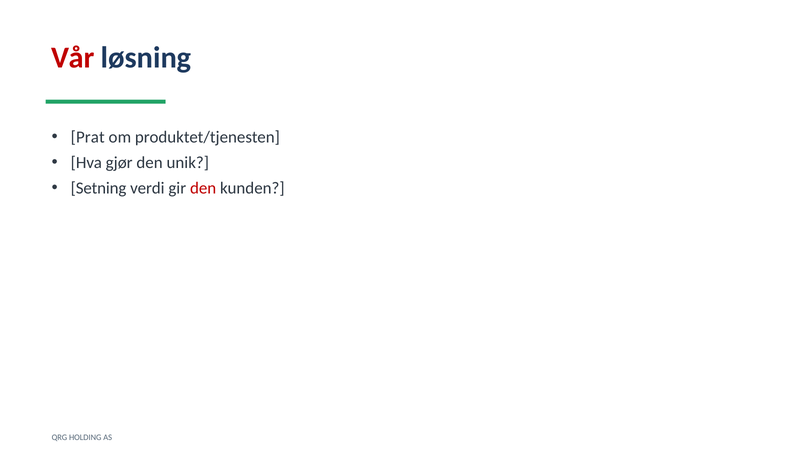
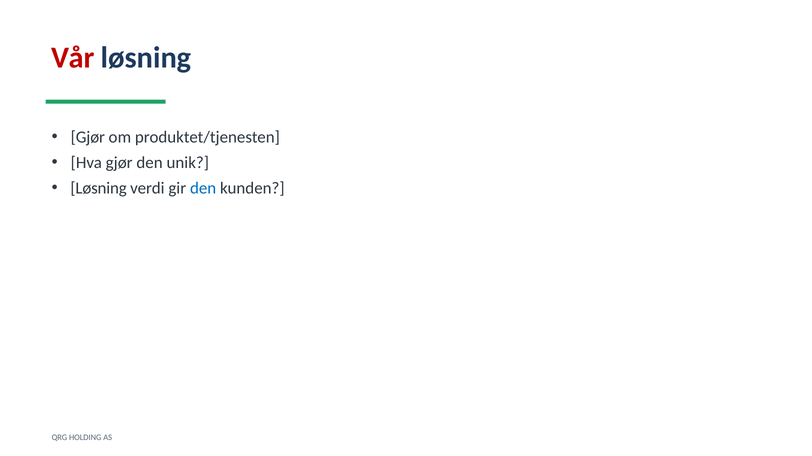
Prat: Prat -> Gjør (88, 138)
Setning: Setning -> Løsning (99, 188)
den colour: red -> blue (203, 188)
